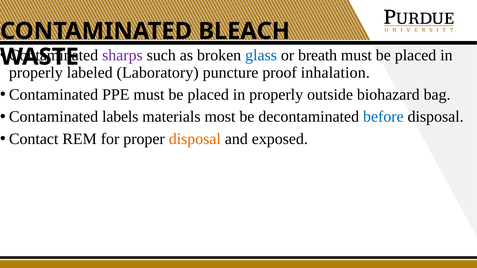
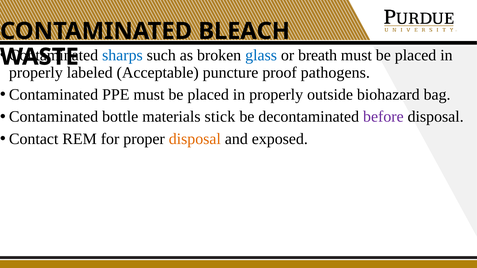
sharps colour: purple -> blue (122, 55)
Laboratory: Laboratory -> Acceptable (158, 73)
inhalation: inhalation -> pathogens (335, 73)
labels: labels -> bottle (120, 117)
most: most -> stick (220, 117)
before colour: blue -> purple (383, 117)
